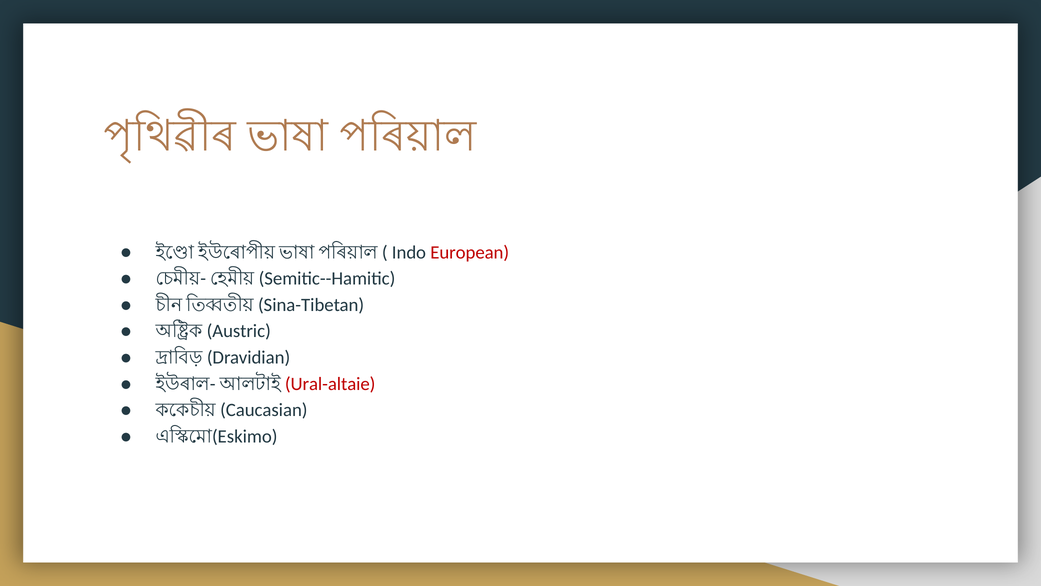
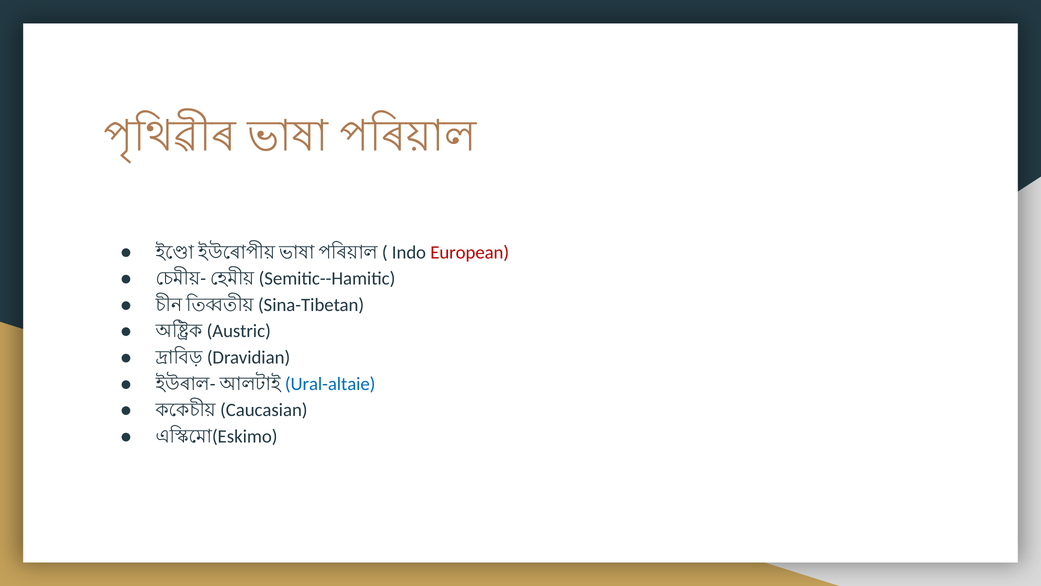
Ural-altaie colour: red -> blue (330, 384)
